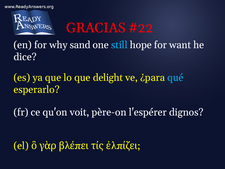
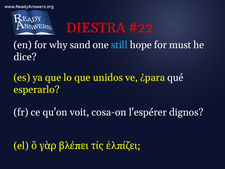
GRACIAS: GRACIAS -> DIESTRA (96, 28)
want: want -> must (180, 45)
delight: delight -> unidos (108, 77)
qué colour: light blue -> white (175, 77)
père-on: père-on -> cosa-on (109, 112)
